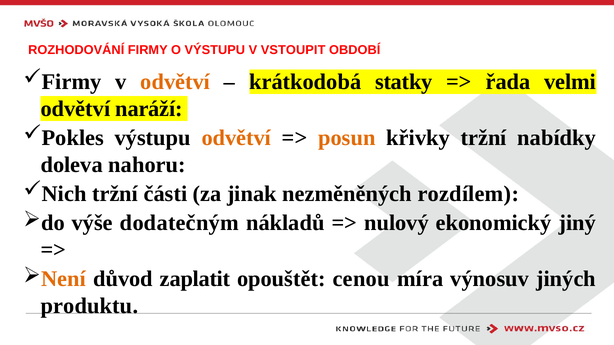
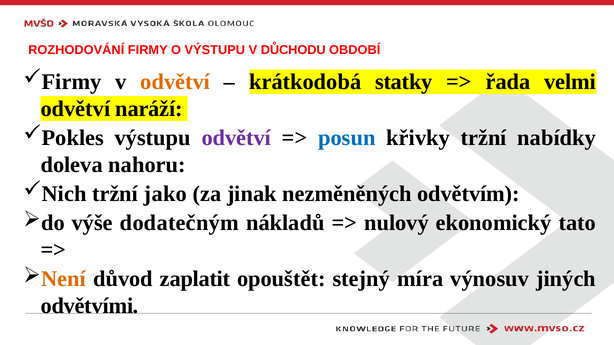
VSTOUPIT: VSTOUPIT -> DŮCHODU (293, 50)
odvětví colour: orange -> purple (236, 138)
posun colour: orange -> blue (347, 138)
části: části -> jako (165, 194)
rozdílem: rozdílem -> odvětvím (468, 194)
jiný: jiný -> tato (577, 223)
cenou: cenou -> stejný (361, 279)
produktu: produktu -> odvětvími (90, 306)
